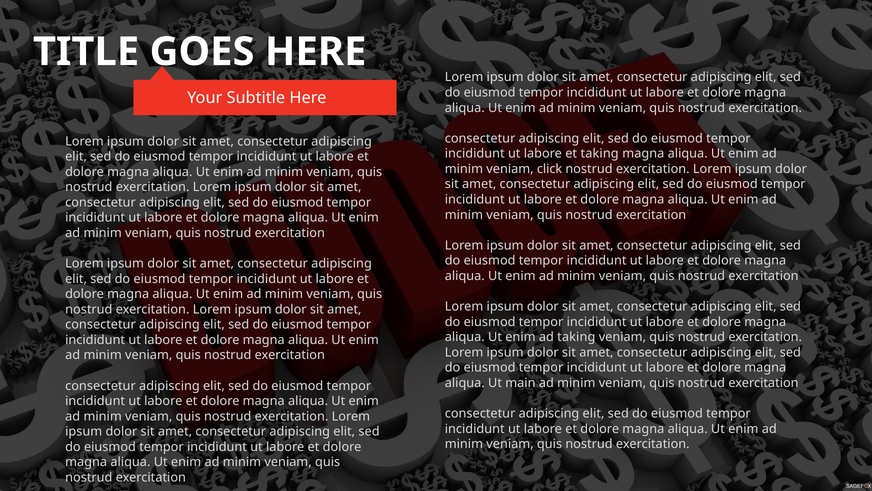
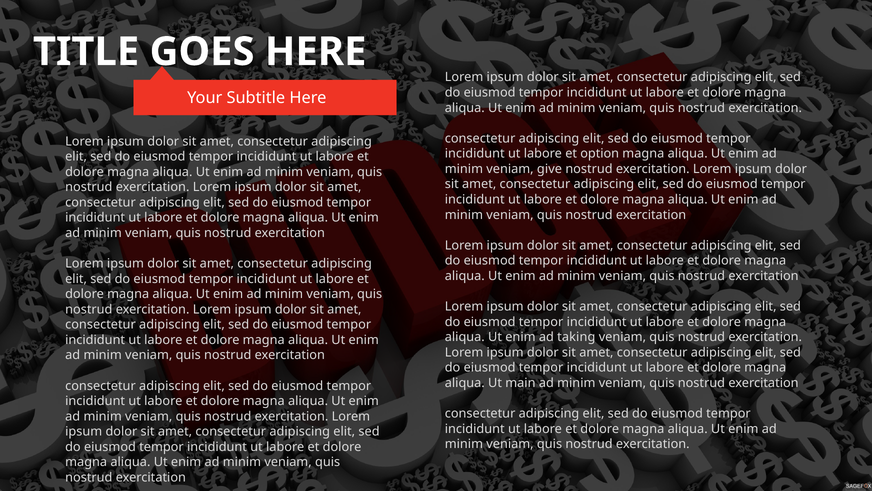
et taking: taking -> option (600, 154)
click: click -> give (549, 169)
